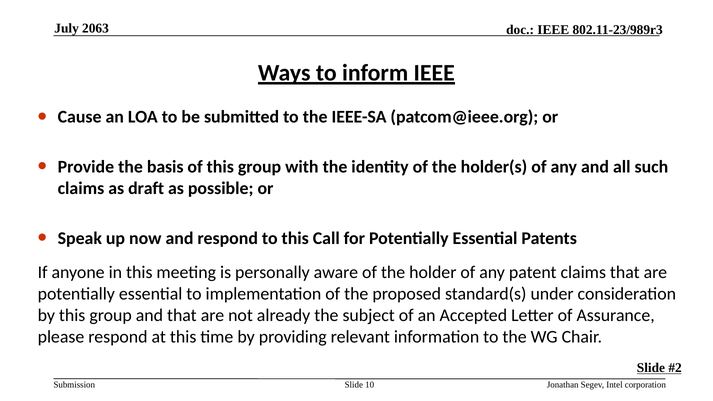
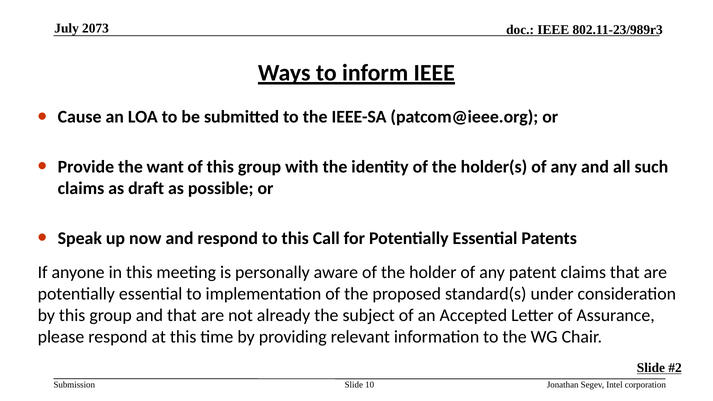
2063: 2063 -> 2073 (95, 28)
basis: basis -> want (165, 167)
